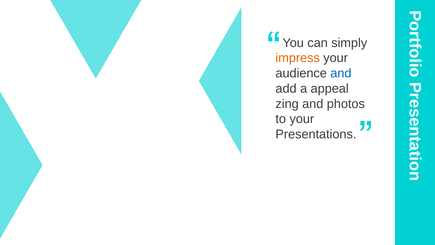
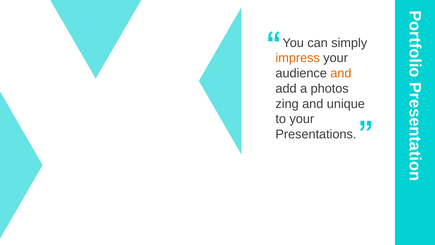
and colour: blue -> orange (341, 73)
appeal: appeal -> photos (330, 88)
photos: photos -> unique (346, 104)
